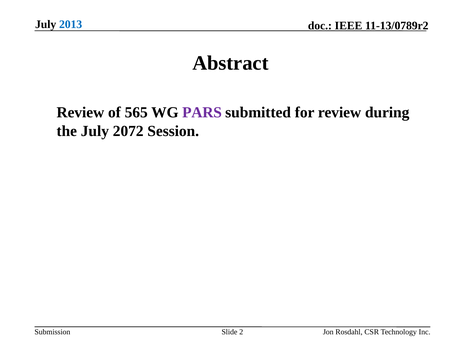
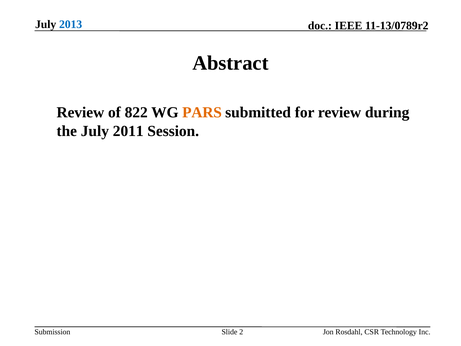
565: 565 -> 822 (136, 113)
PARS colour: purple -> orange (202, 113)
2072: 2072 -> 2011 (128, 131)
